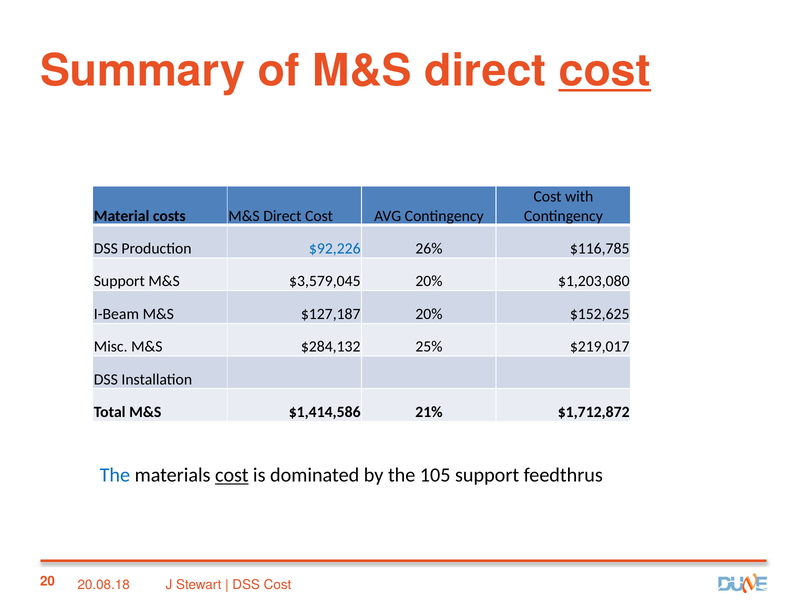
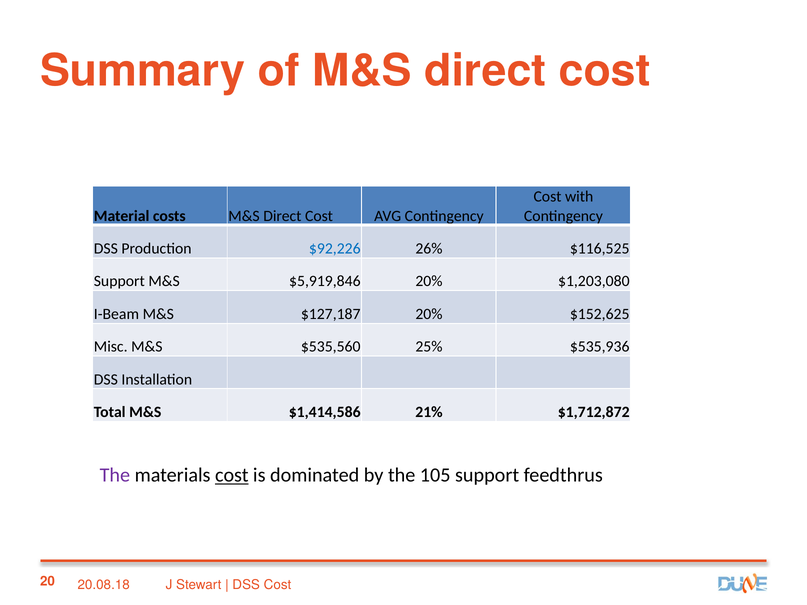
cost underline: present -> none (605, 71)
$116,785: $116,785 -> $116,525 (600, 249)
$3,579,045: $3,579,045 -> $5,919,846 (325, 281)
$284,132: $284,132 -> $535,560 (331, 347)
$219,017: $219,017 -> $535,936 (600, 347)
The colour: blue -> purple (115, 475)
